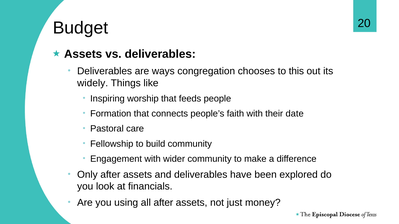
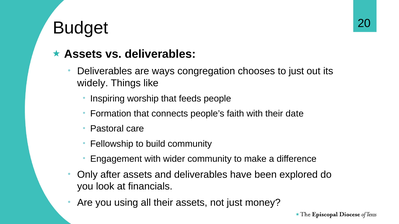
to this: this -> just (296, 71)
all after: after -> their (163, 203)
